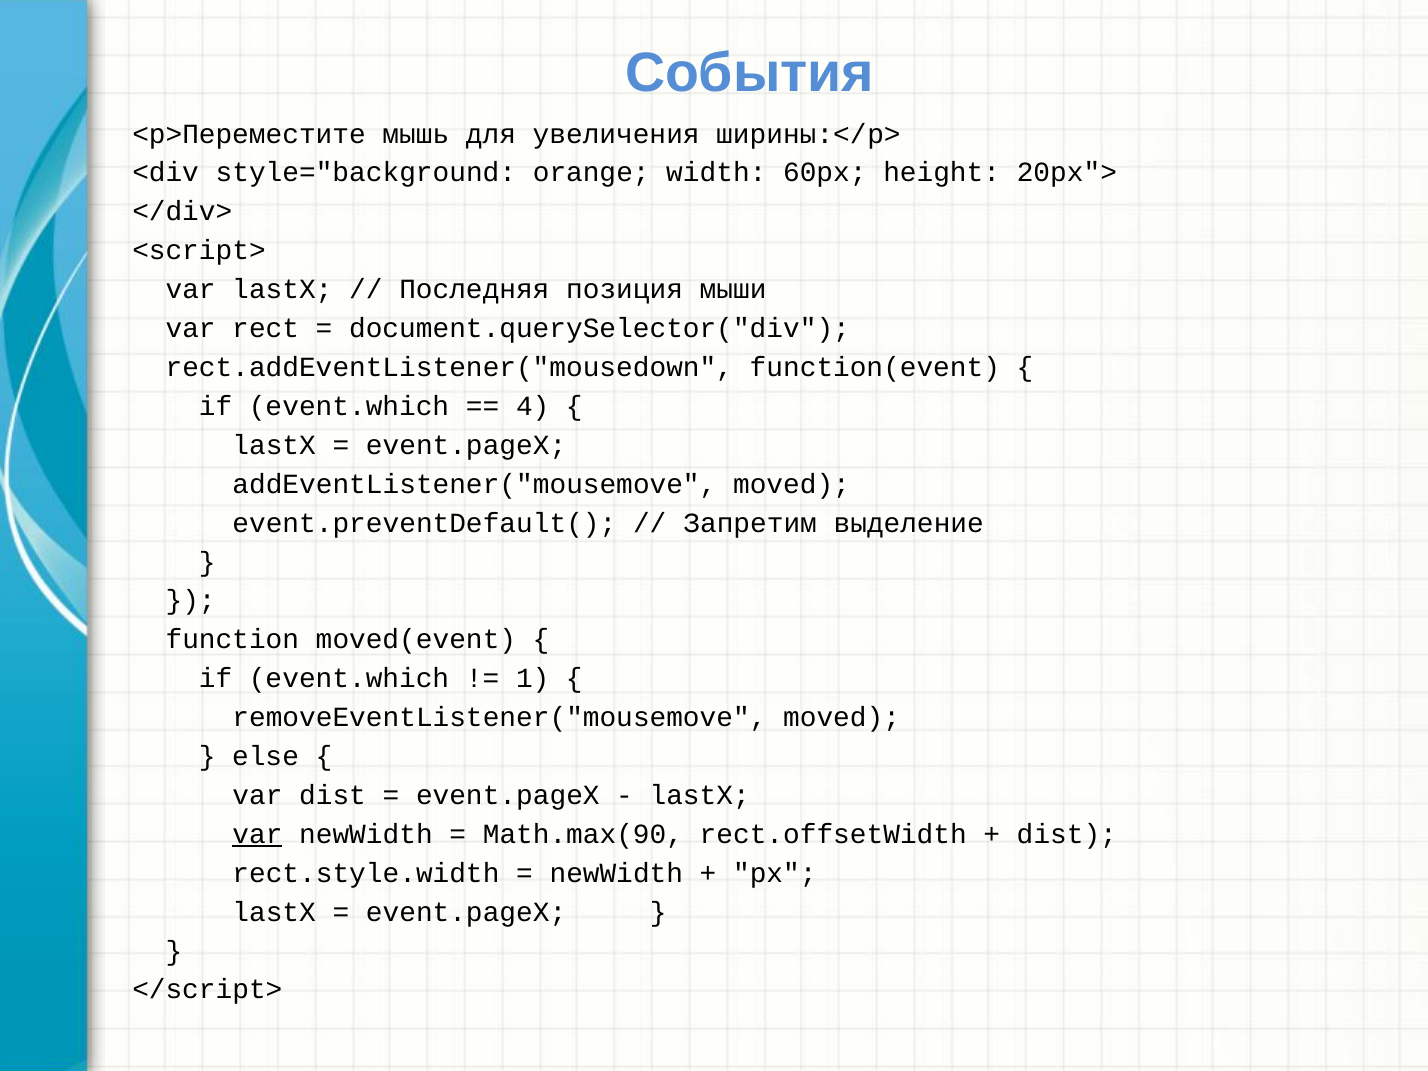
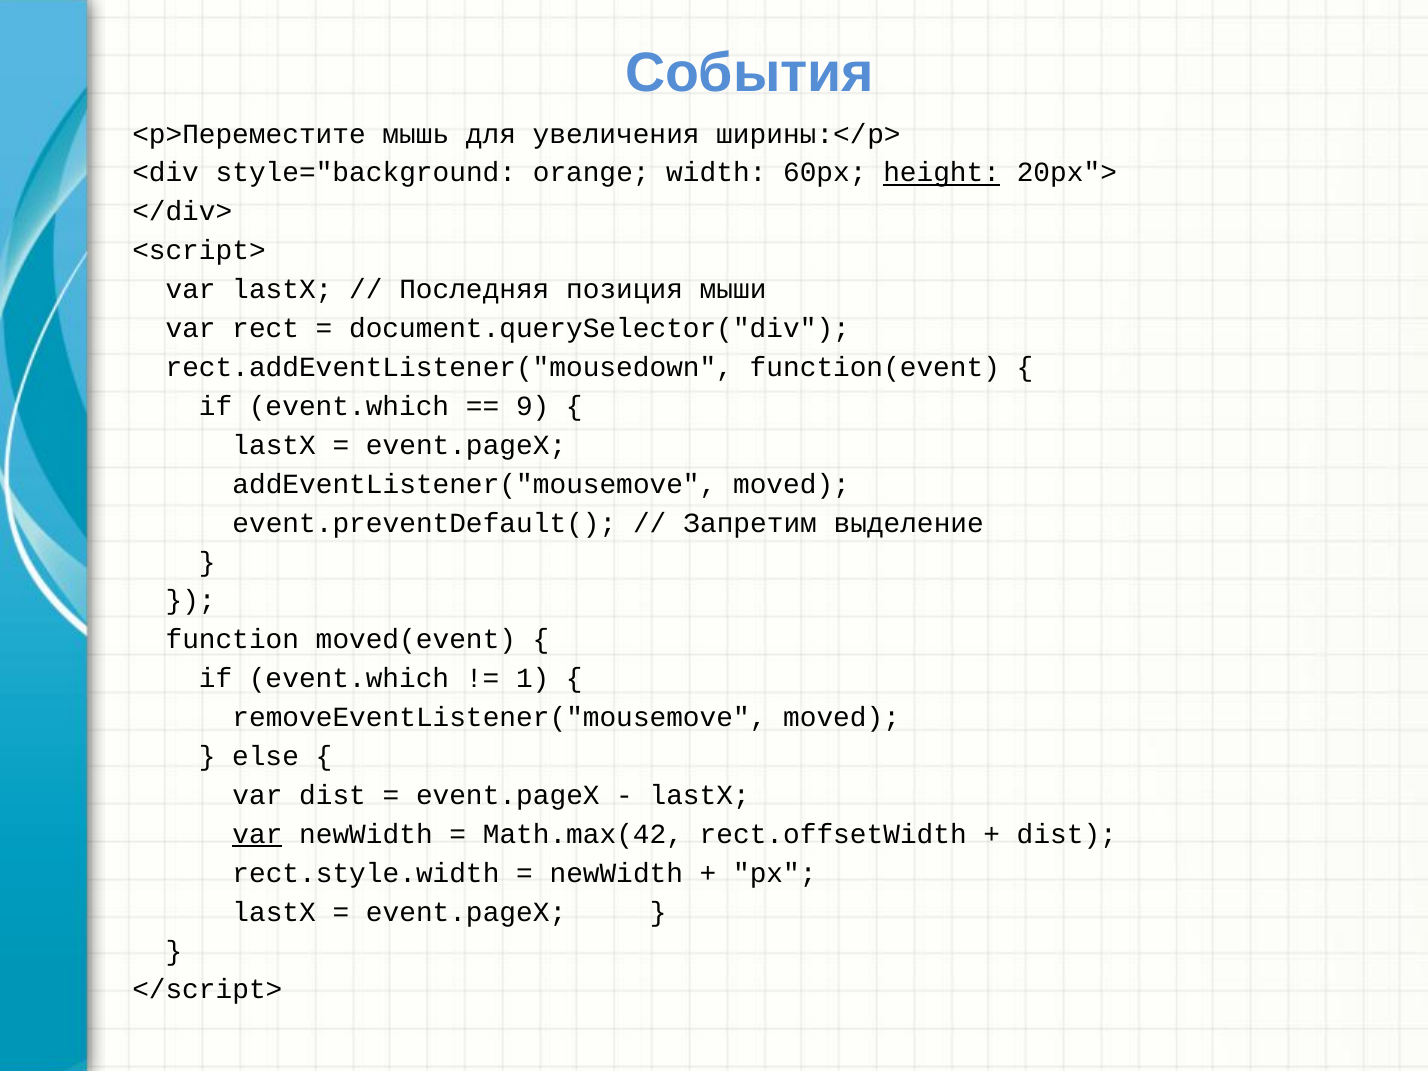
height underline: none -> present (942, 173)
4: 4 -> 9 (533, 406)
Math.max(90: Math.max(90 -> Math.max(42 (583, 834)
